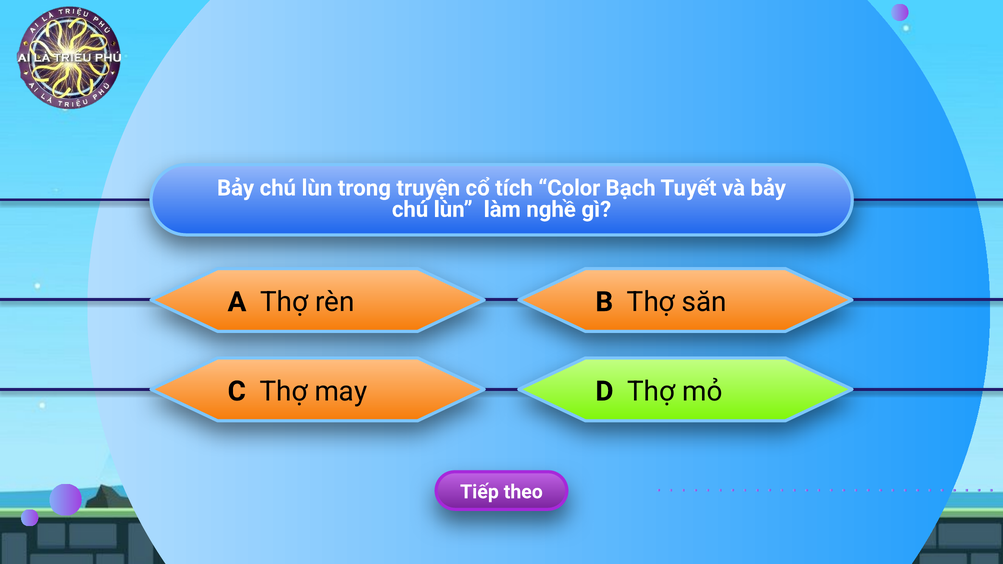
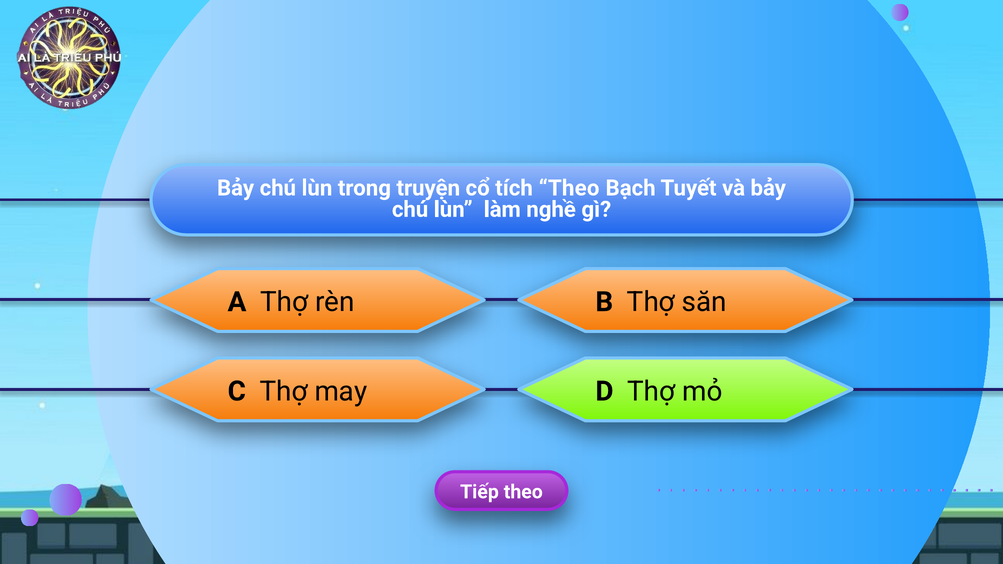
tích Color: Color -> Theo (569, 188)
